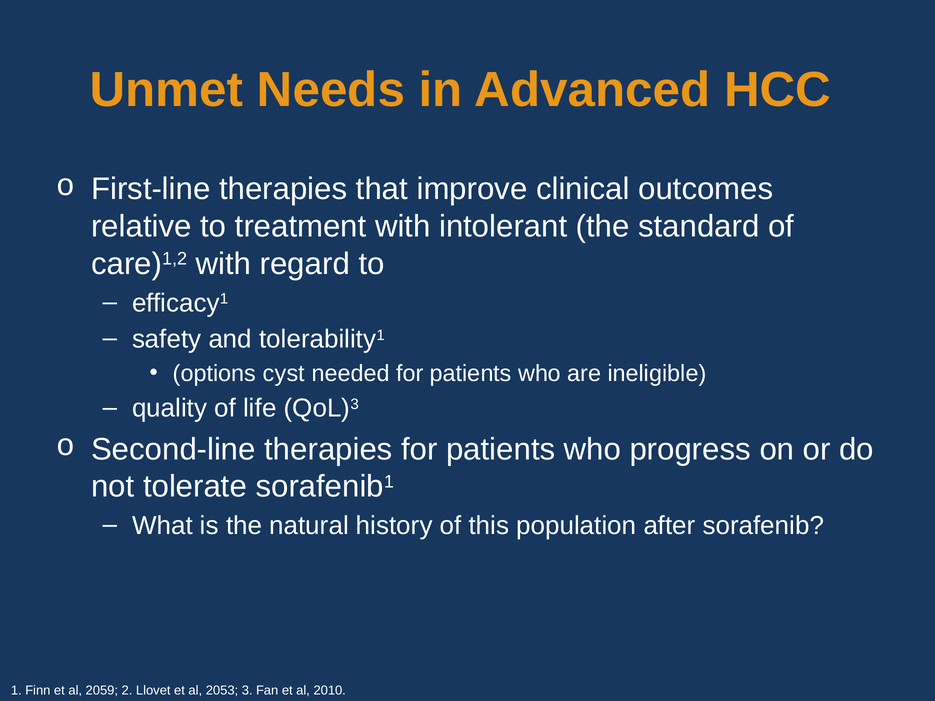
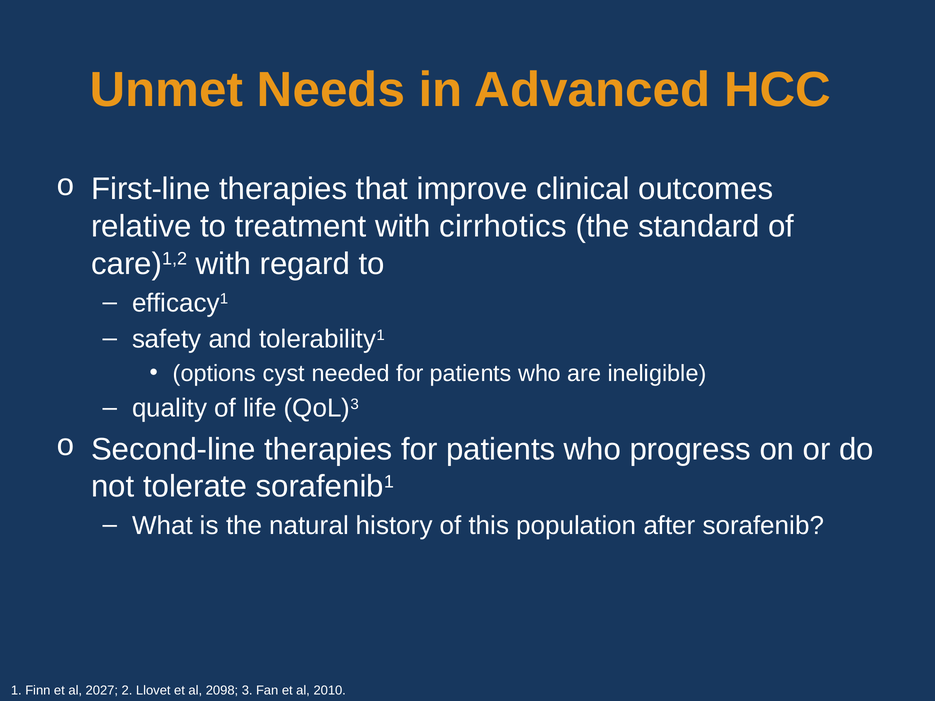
intolerant: intolerant -> cirrhotics (503, 227)
2059: 2059 -> 2027 (102, 691)
2053: 2053 -> 2098 (222, 691)
